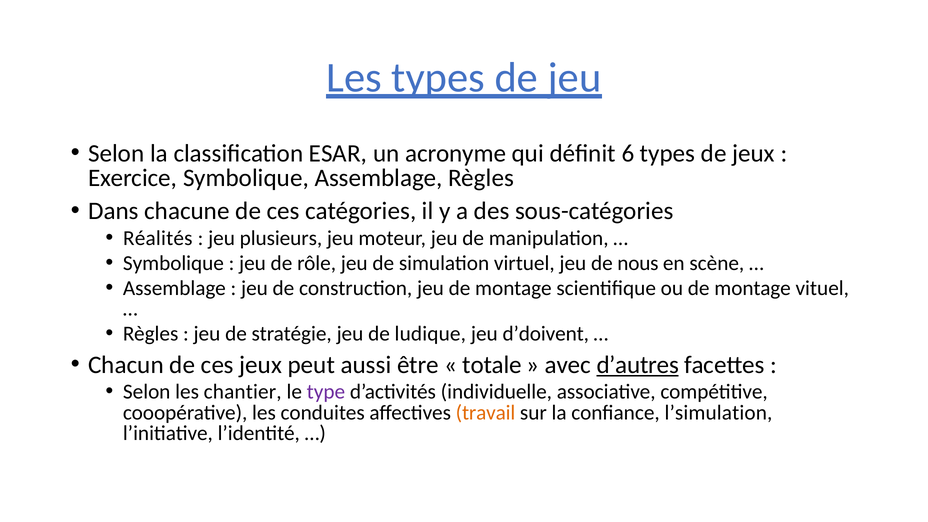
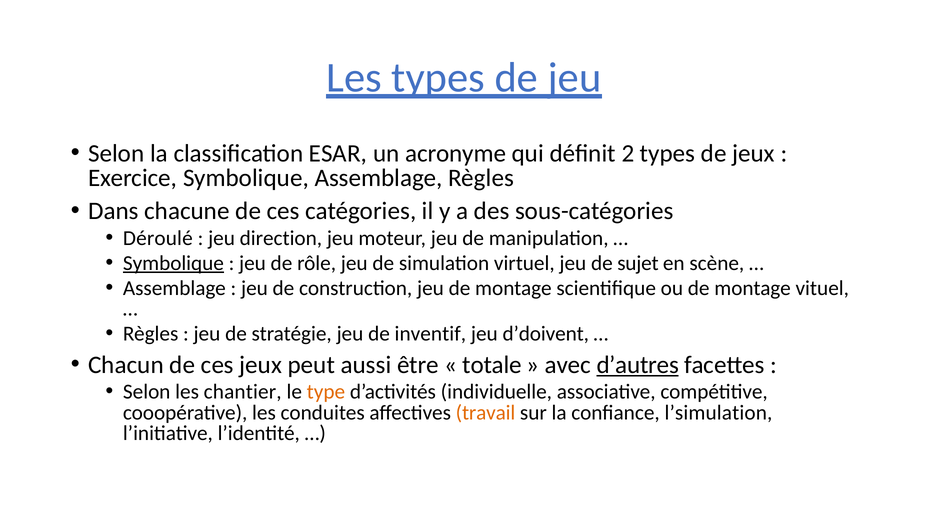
6: 6 -> 2 (628, 154)
Réalités: Réalités -> Déroulé (158, 238)
plusieurs: plusieurs -> direction (281, 238)
Symbolique underline: none -> present (173, 263)
nous: nous -> sujet (638, 263)
ludique: ludique -> inventif (430, 334)
type colour: purple -> orange (326, 392)
